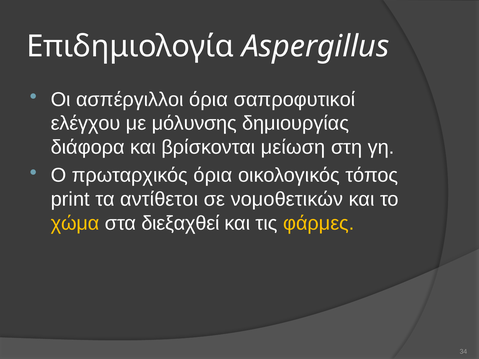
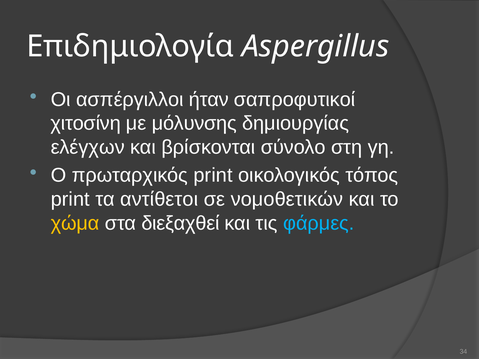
ασπέργιλλοι όρια: όρια -> ήταν (209, 100)
ελέγχου: ελέγχου -> χιτοσίνη (86, 124)
διάφορα: διάφορα -> ελέγχων (88, 147)
μείωση: μείωση -> σύνολο (293, 147)
πρωταρχικός όρια: όρια -> print (213, 175)
φάρμες colour: yellow -> light blue (319, 223)
